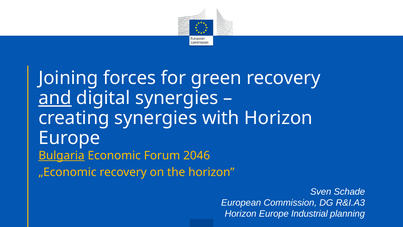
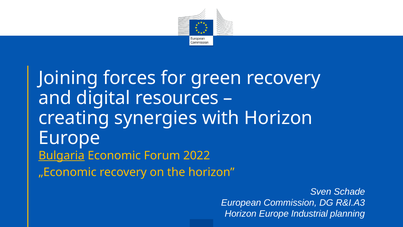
and underline: present -> none (55, 98)
digital synergies: synergies -> resources (177, 98)
2046: 2046 -> 2022 (197, 155)
